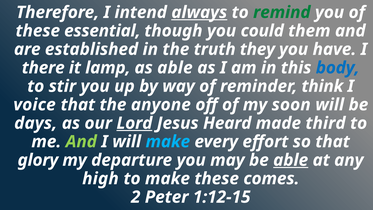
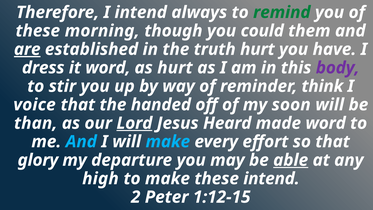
always underline: present -> none (199, 12)
essential: essential -> morning (102, 31)
are underline: none -> present (27, 49)
truth they: they -> hurt (257, 49)
there: there -> dress (43, 68)
it lamp: lamp -> word (108, 68)
as able: able -> hurt (175, 68)
body colour: blue -> purple (338, 68)
anyone: anyone -> handed (161, 105)
days: days -> than (36, 123)
made third: third -> word (326, 123)
And colour: light green -> light blue (81, 142)
these comes: comes -> intend (271, 178)
